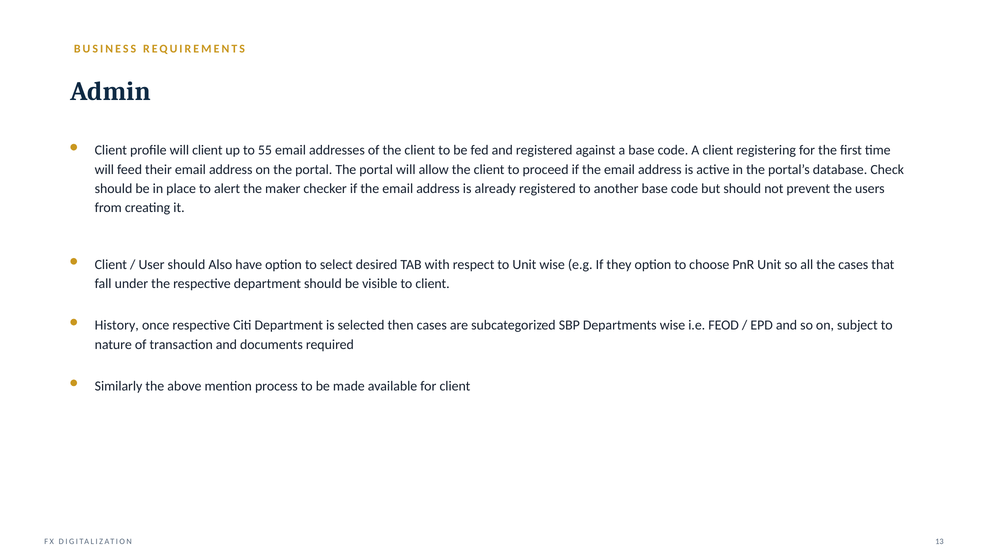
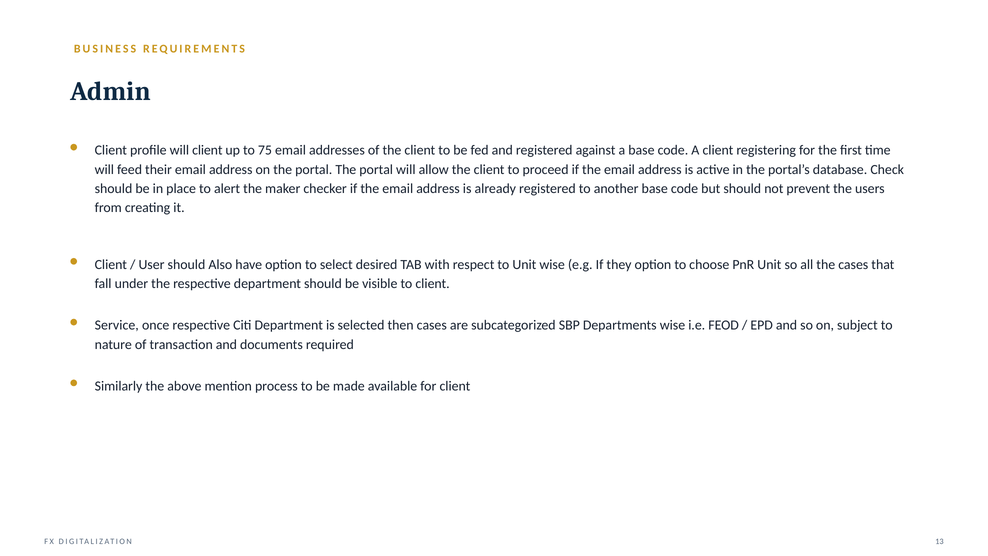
55: 55 -> 75 (265, 150)
History: History -> Service (117, 325)
